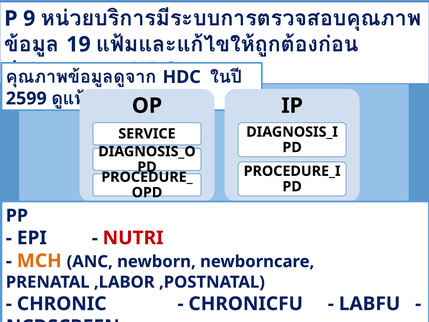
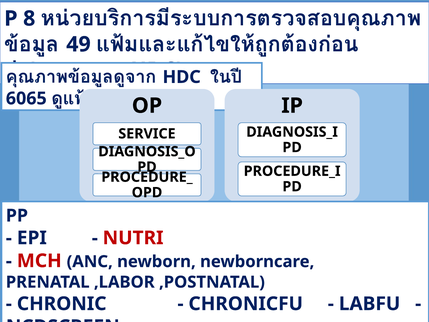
9: 9 -> 8 (29, 19)
19: 19 -> 49 (78, 44)
2599: 2599 -> 6065 (26, 98)
MCH colour: orange -> red (39, 261)
